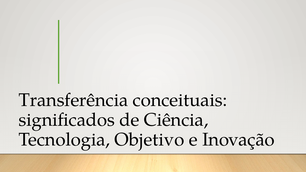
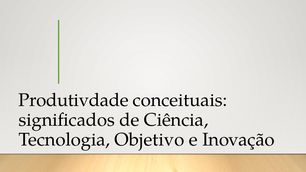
Transferência: Transferência -> Produtivdade (74, 100)
